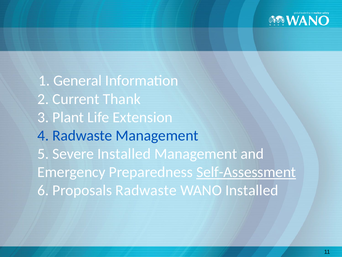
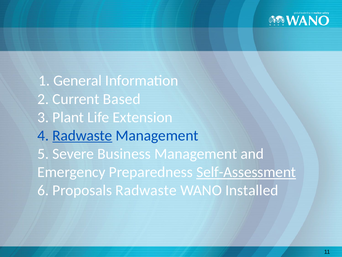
Thank: Thank -> Based (122, 99)
Radwaste underline: none -> present (82, 135)
Severe Installed: Installed -> Business (124, 154)
